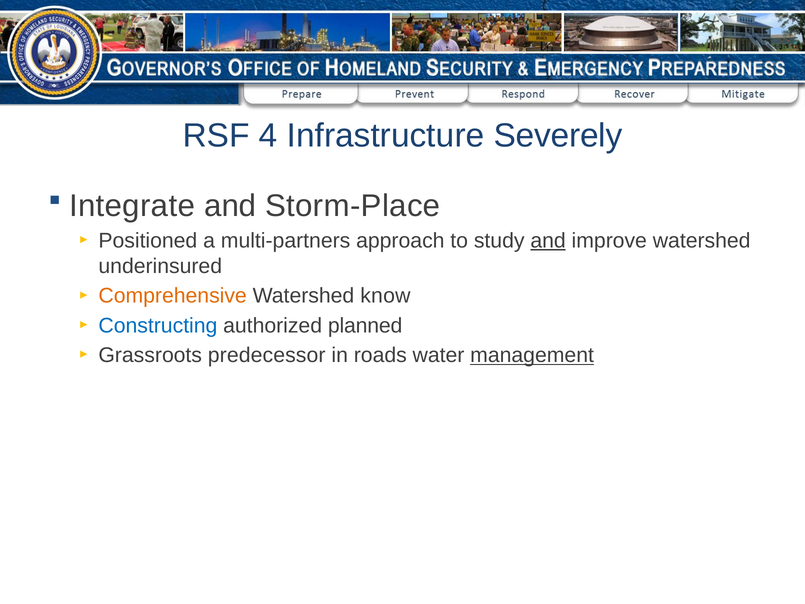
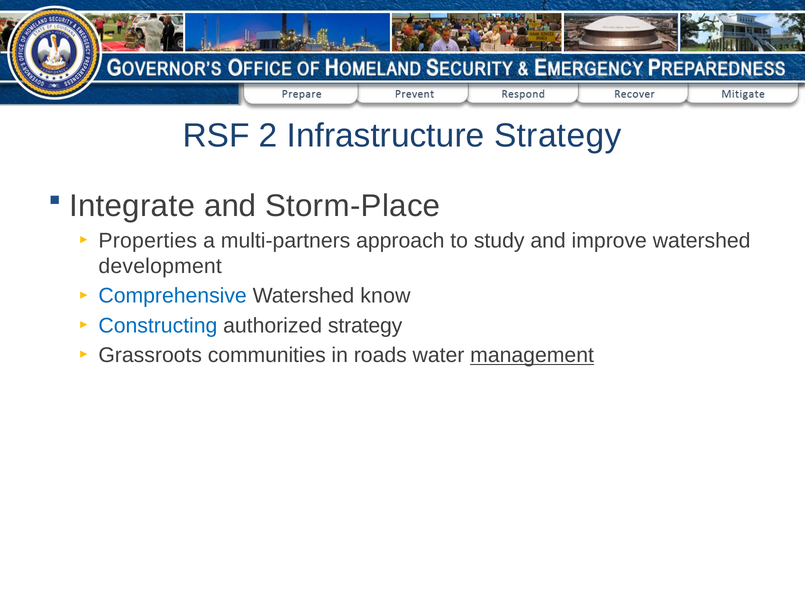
4: 4 -> 2 (268, 136)
Infrastructure Severely: Severely -> Strategy (558, 136)
Positioned: Positioned -> Properties (148, 241)
and underline: present -> none (548, 241)
underinsured: underinsured -> development (160, 266)
Comprehensive colour: orange -> blue (173, 296)
authorized planned: planned -> strategy (365, 325)
predecessor: predecessor -> communities (267, 355)
